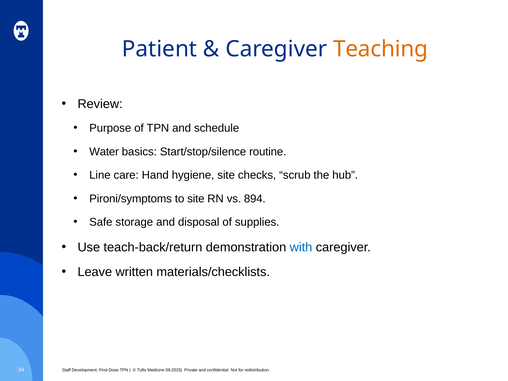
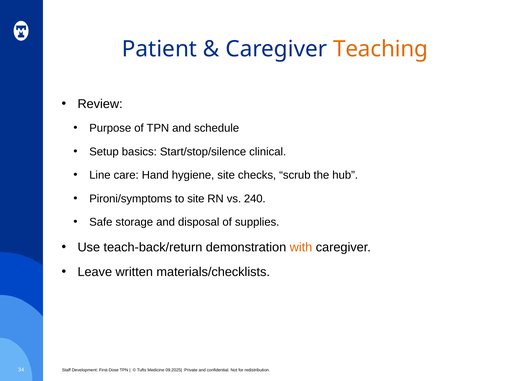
Water: Water -> Setup (104, 152)
routine: routine -> clinical (268, 152)
894: 894 -> 240 (255, 199)
with colour: blue -> orange (301, 247)
